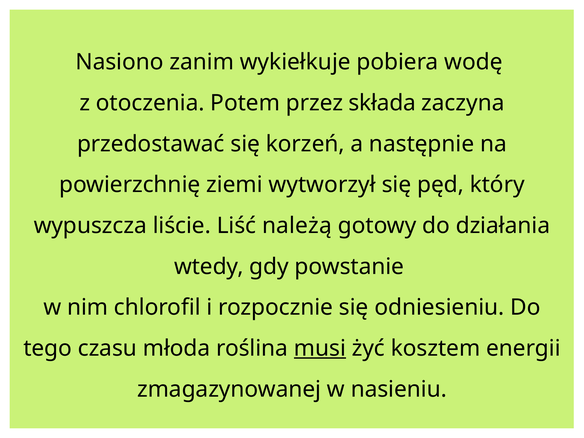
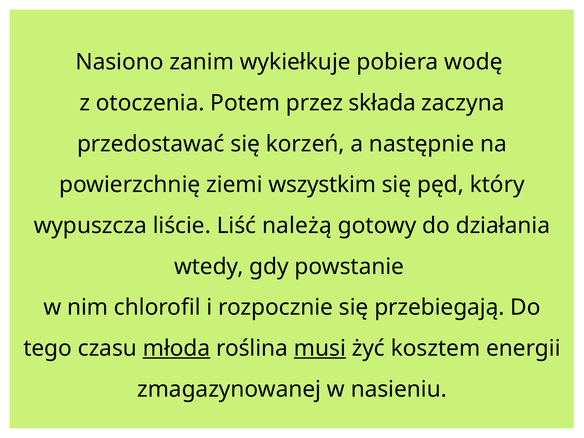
wytworzył: wytworzył -> wszystkim (322, 185)
odniesieniu: odniesieniu -> przebiegają (439, 307)
młoda underline: none -> present (177, 348)
